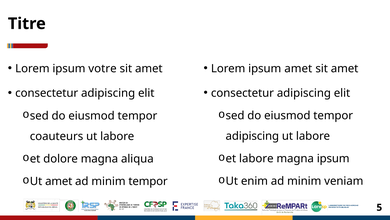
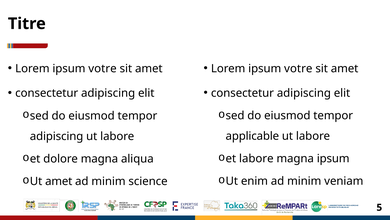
amet: amet -> votre (298, 68)
adipiscing: adipiscing -> applicable (252, 136)
coauteurs: coauteurs -> adipiscing (57, 136)
minim tempor: tempor -> science (148, 181)
